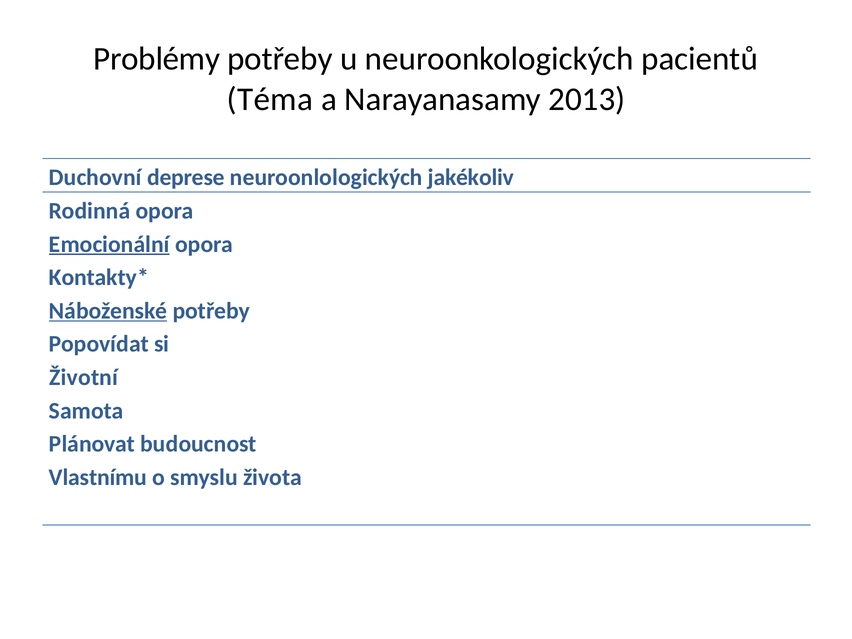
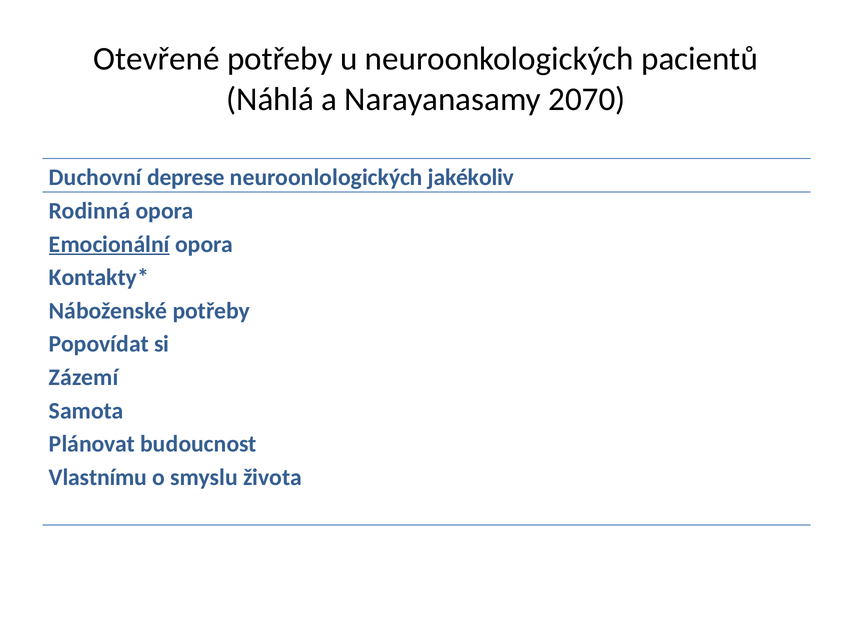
Problémy: Problémy -> Otevřené (157, 59)
Téma: Téma -> Náhlá (270, 99)
2013: 2013 -> 2070 (587, 99)
Náboženské underline: present -> none (108, 311)
Životní: Životní -> Zázemí (84, 377)
